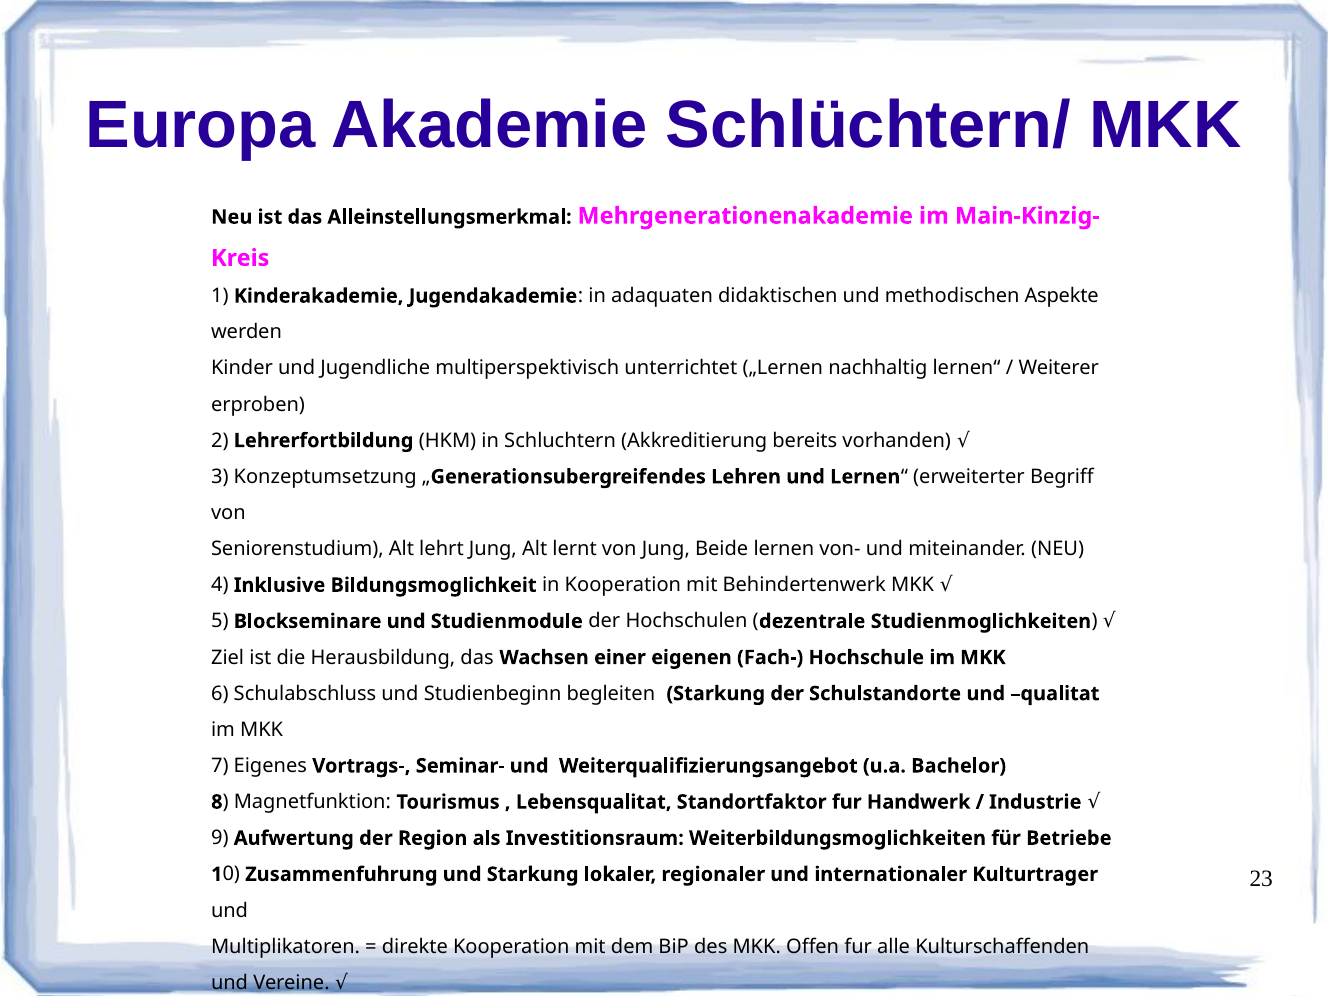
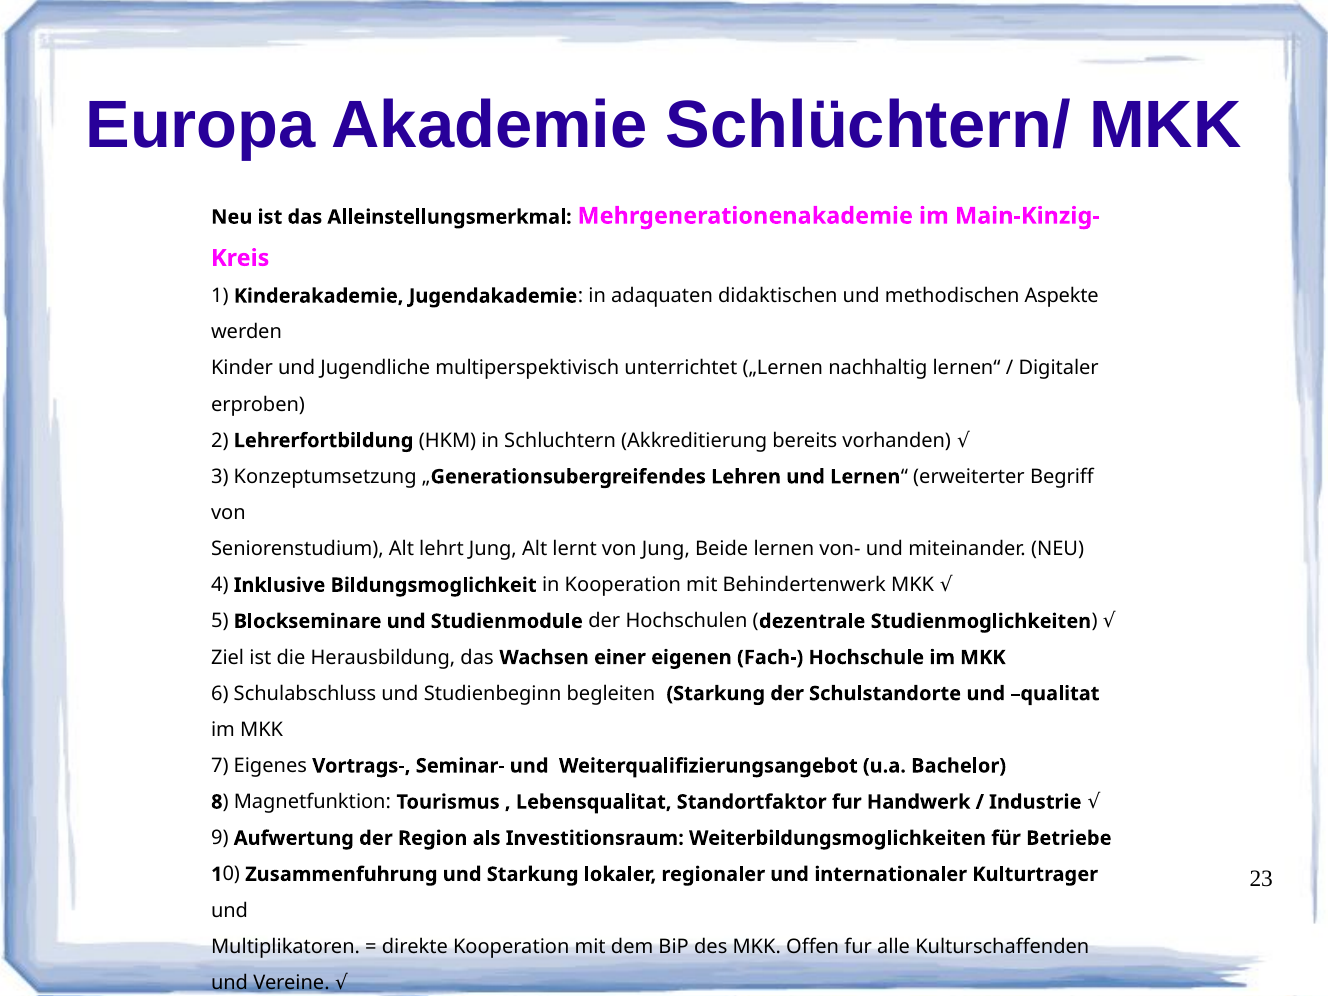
Weiterer: Weiterer -> Digitaler (1059, 368)
